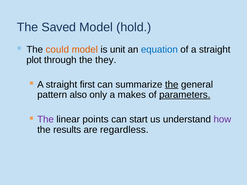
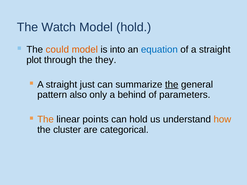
Saved: Saved -> Watch (59, 27)
unit: unit -> into (118, 50)
first: first -> just (87, 85)
makes: makes -> behind (132, 95)
parameters underline: present -> none (185, 95)
The colour: purple -> orange (46, 120)
can start: start -> hold (138, 120)
how colour: purple -> orange (222, 120)
results: results -> cluster (67, 130)
regardless: regardless -> categorical (124, 130)
